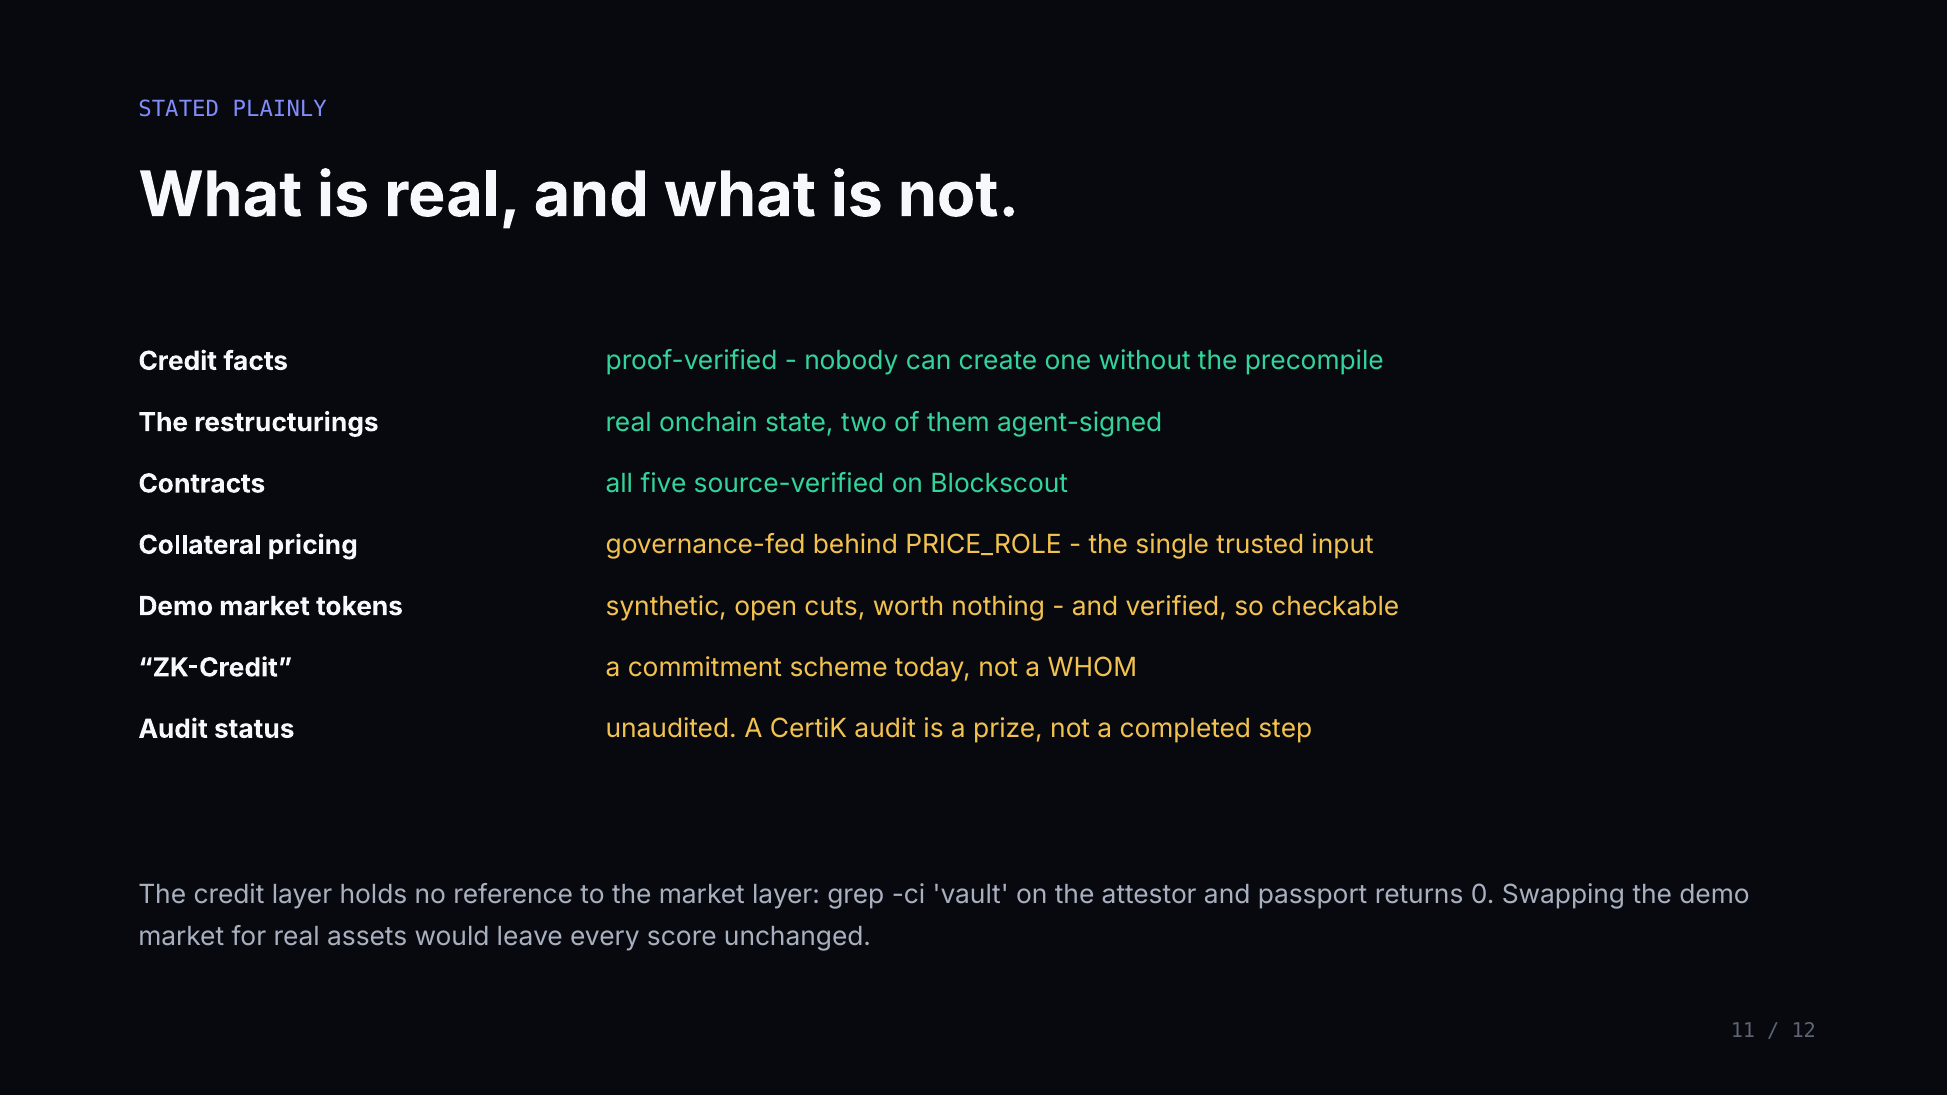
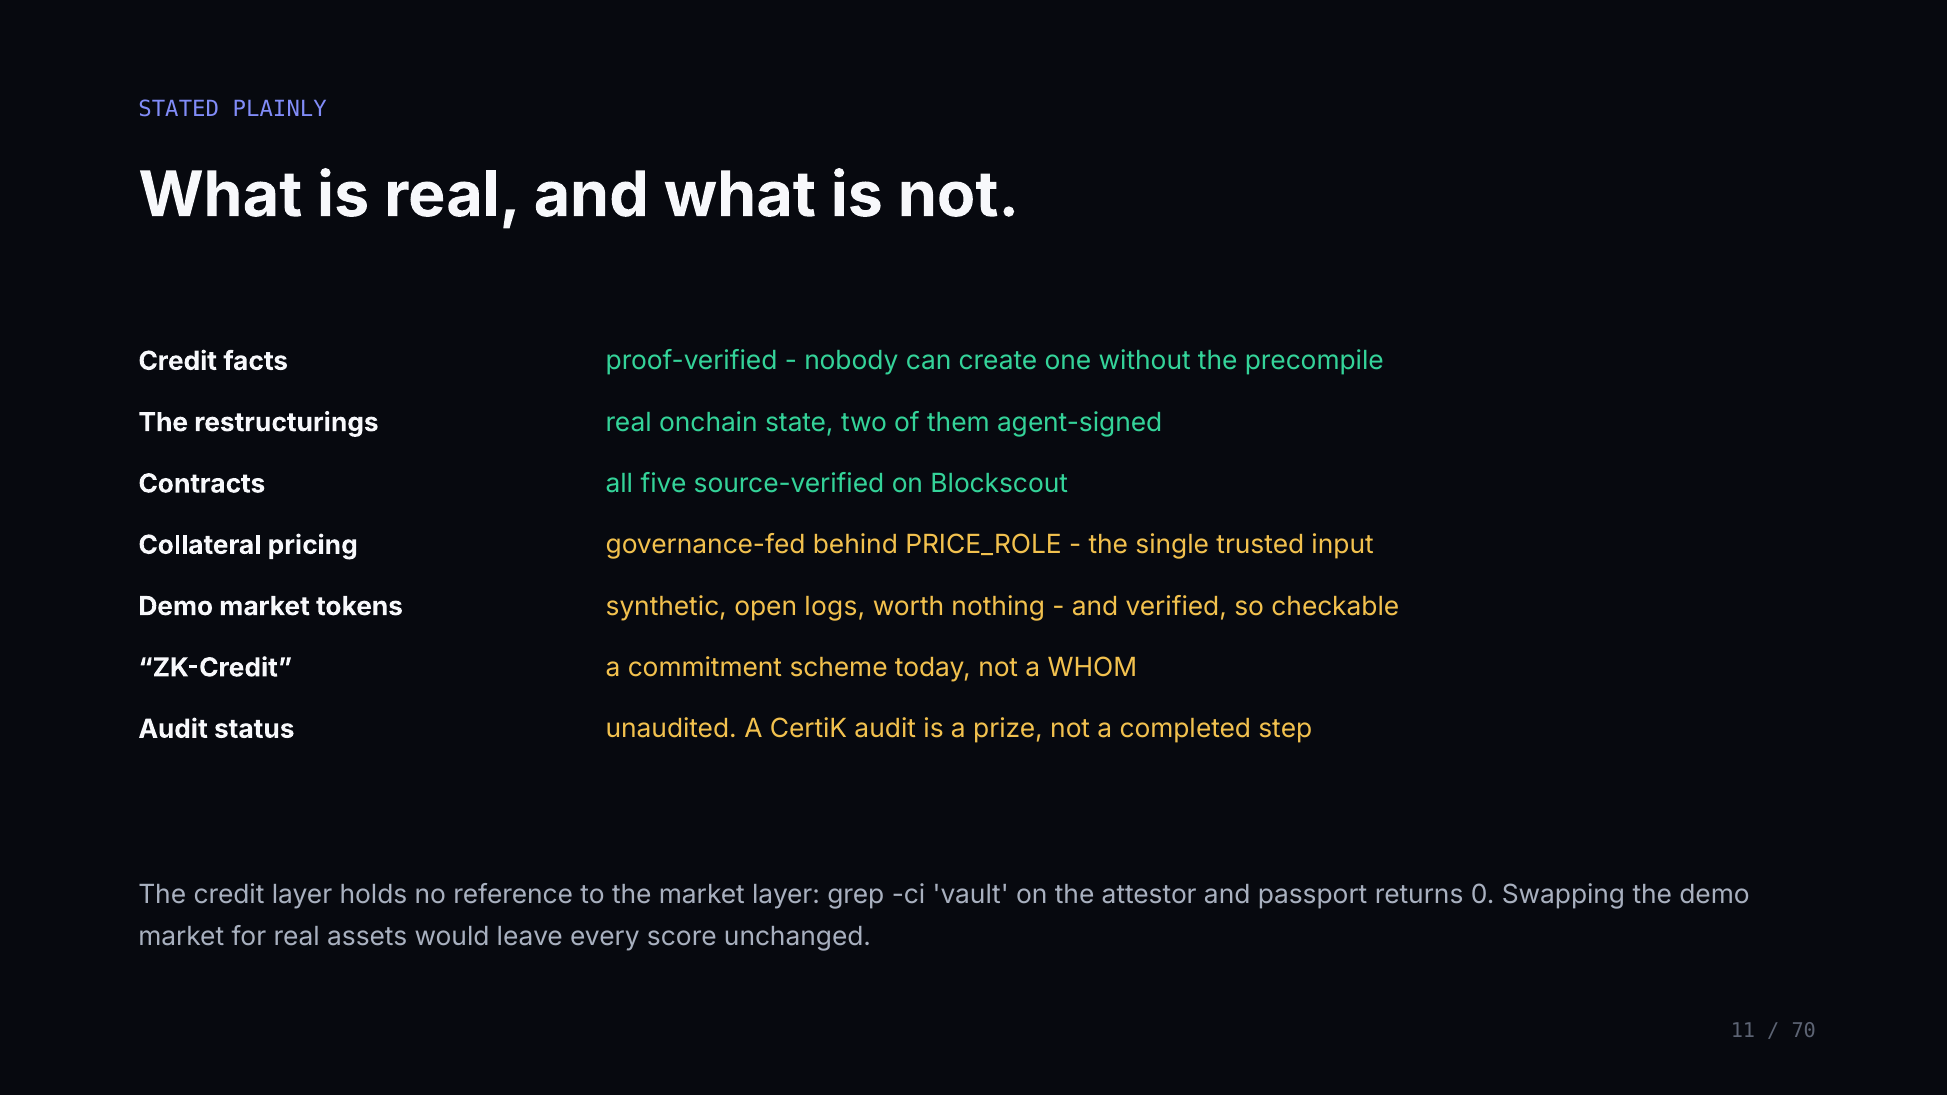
cuts: cuts -> logs (835, 607)
12: 12 -> 70 (1804, 1031)
